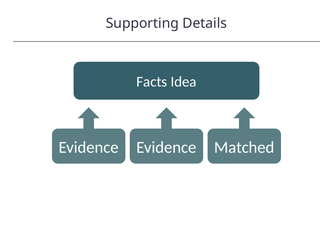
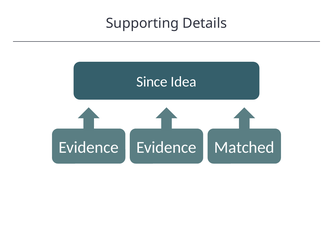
Facts: Facts -> Since (152, 82)
